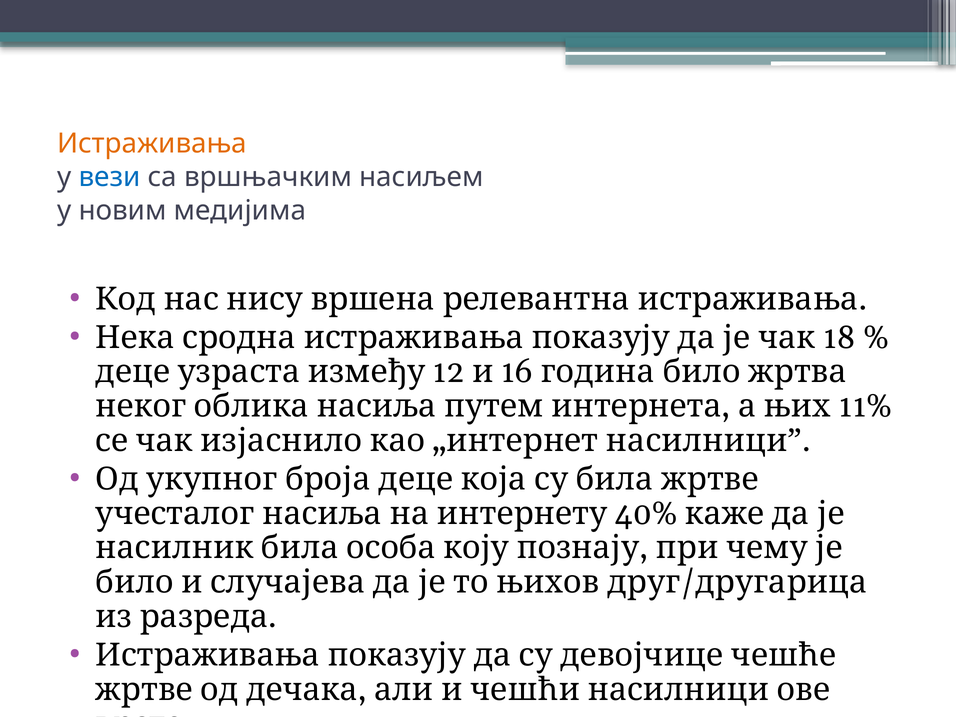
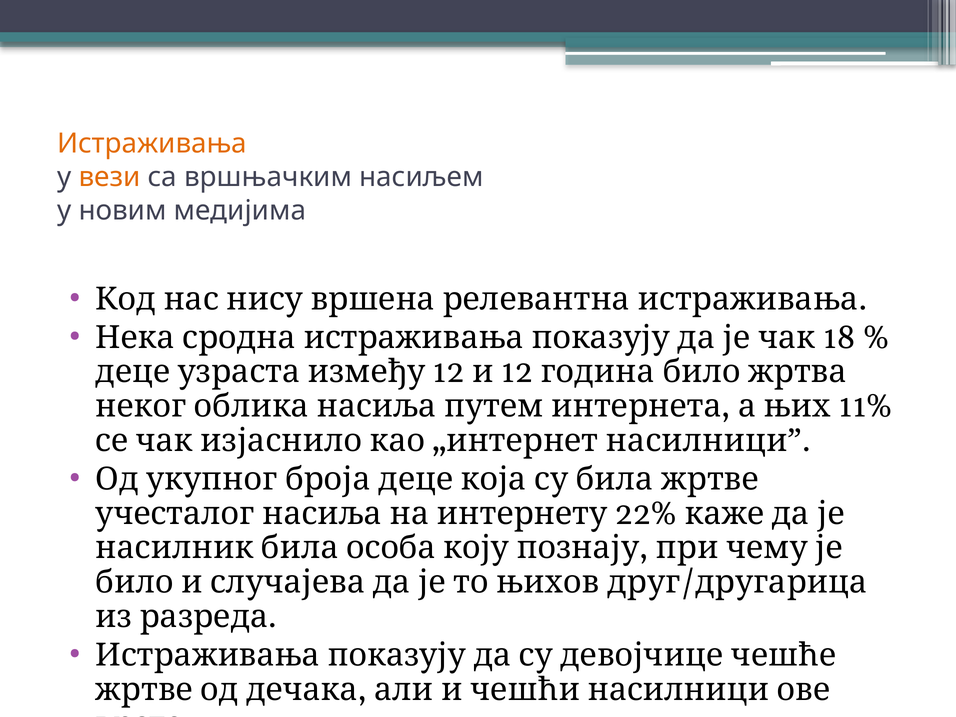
вези colour: blue -> orange (110, 177)
12 16: 16 -> 12 (517, 372)
40%: 40% -> 22% (646, 514)
